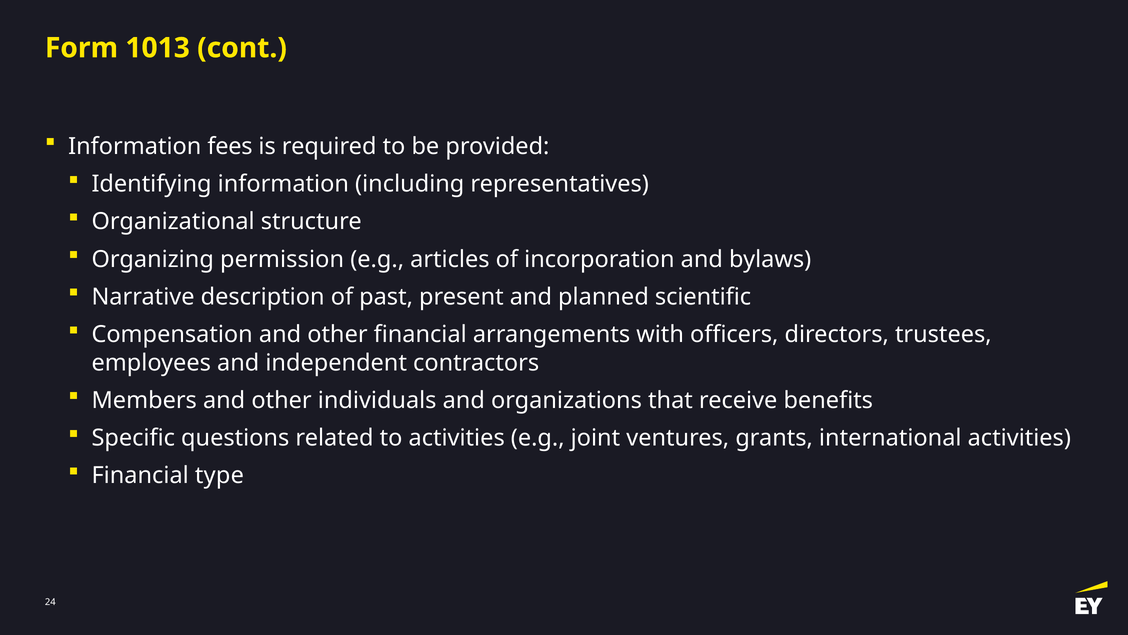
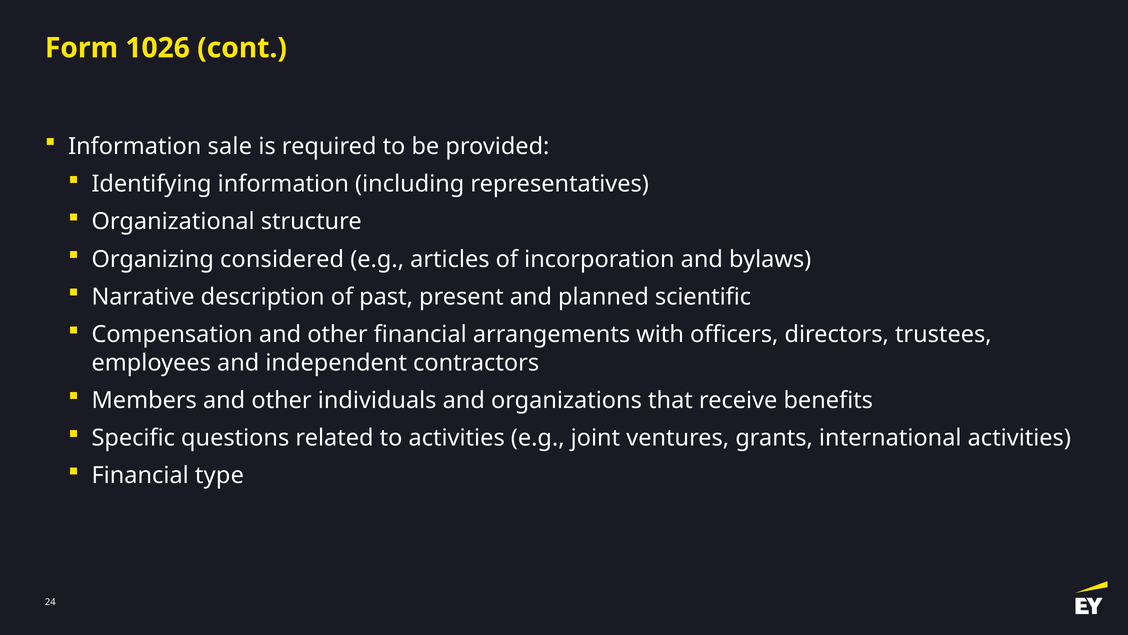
1013: 1013 -> 1026 (158, 48)
fees: fees -> sale (230, 146)
permission: permission -> considered (282, 259)
